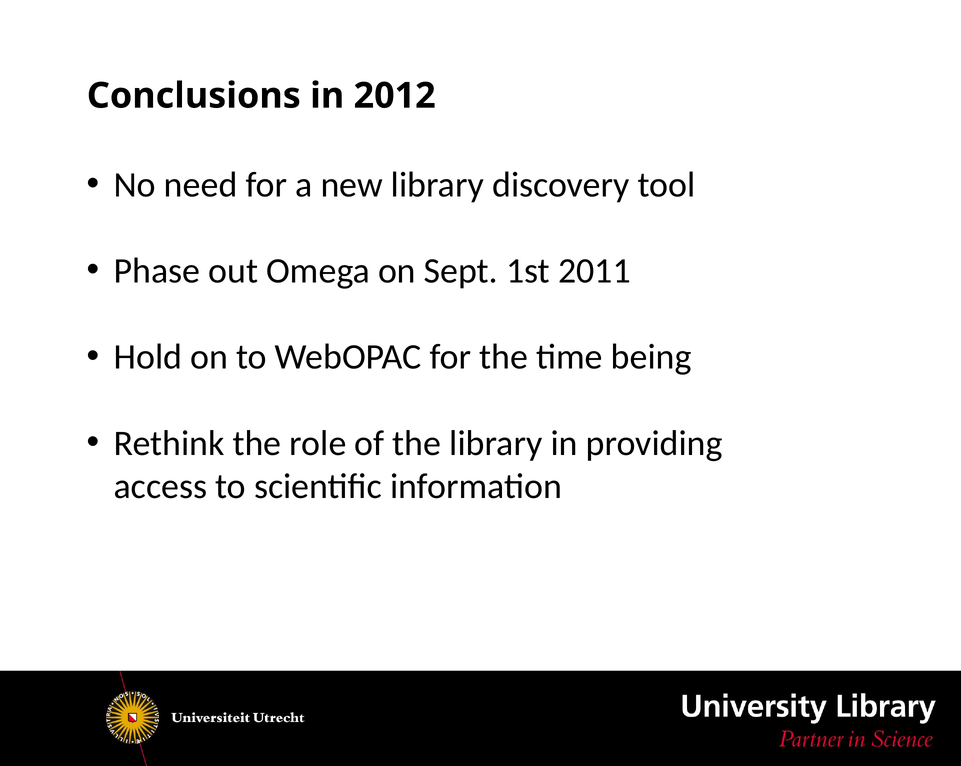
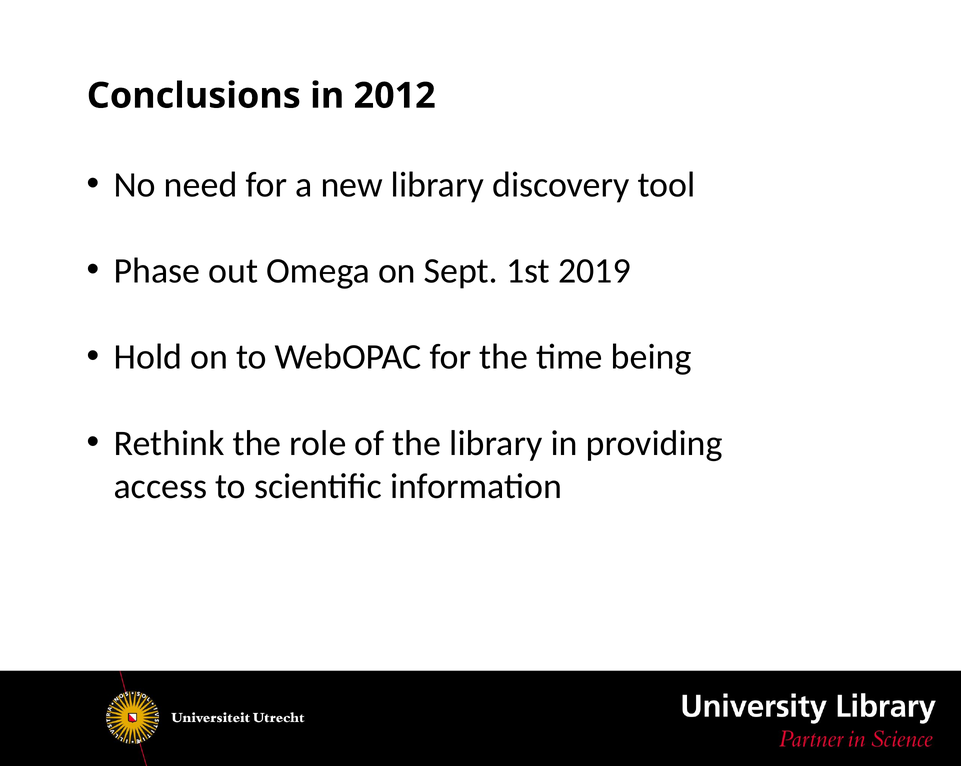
2011: 2011 -> 2019 (594, 271)
